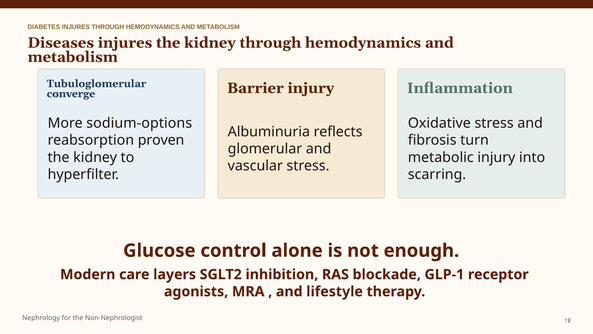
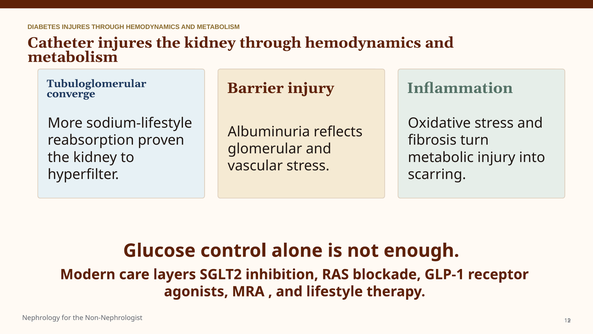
Diseases: Diseases -> Catheter (61, 43)
sodium-options: sodium-options -> sodium-lifestyle (139, 123)
